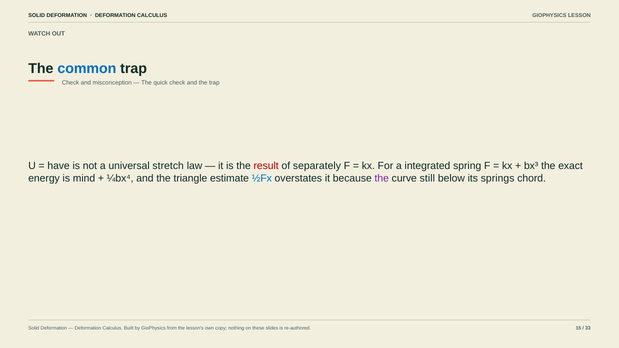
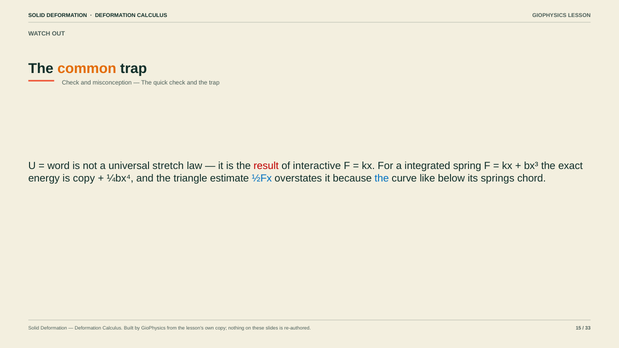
common colour: blue -> orange (87, 69)
have: have -> word (59, 166)
separately: separately -> interactive (317, 166)
is mind: mind -> copy (84, 179)
the colour: purple -> blue (382, 179)
still: still -> like (427, 179)
